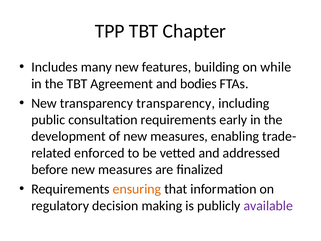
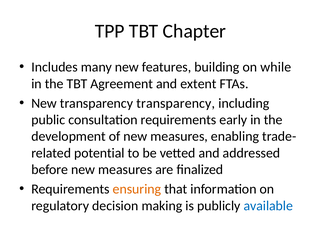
bodies: bodies -> extent (198, 84)
enforced: enforced -> potential (99, 153)
available colour: purple -> blue (268, 206)
